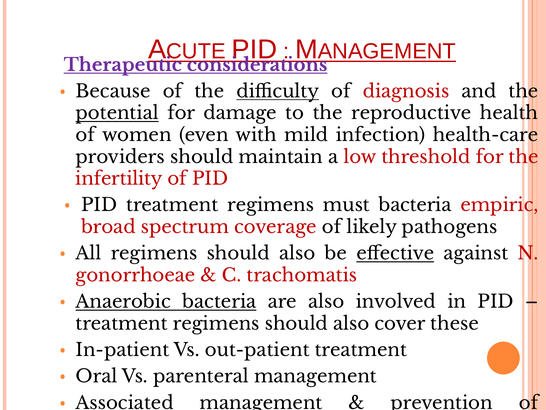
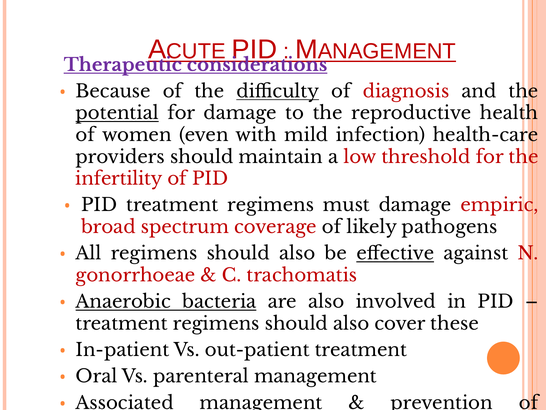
must bacteria: bacteria -> damage (415, 205)
